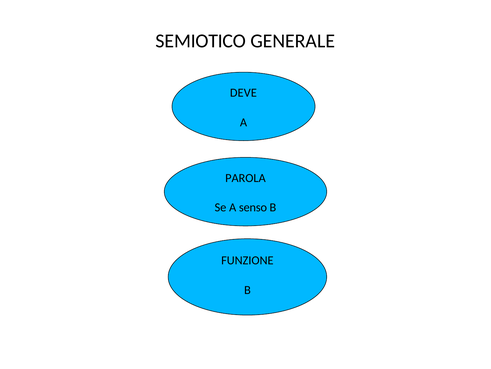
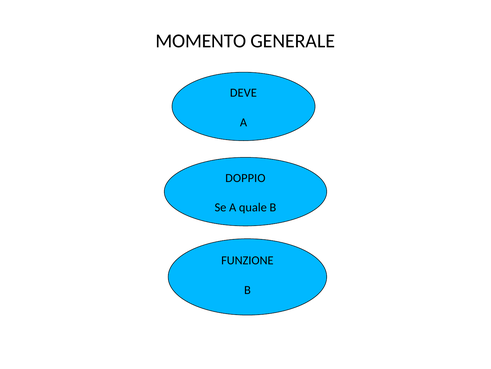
SEMIOTICO: SEMIOTICO -> MOMENTO (201, 41)
PAROLA: PAROLA -> DOPPIO (245, 178)
senso: senso -> quale (253, 207)
